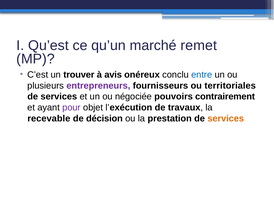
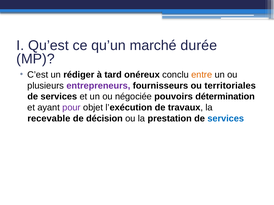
remet: remet -> durée (199, 46)
trouver: trouver -> rédiger (79, 75)
avis: avis -> tard (113, 75)
entre colour: blue -> orange (202, 75)
contrairement: contrairement -> détermination (225, 97)
services colour: orange -> blue (226, 119)
